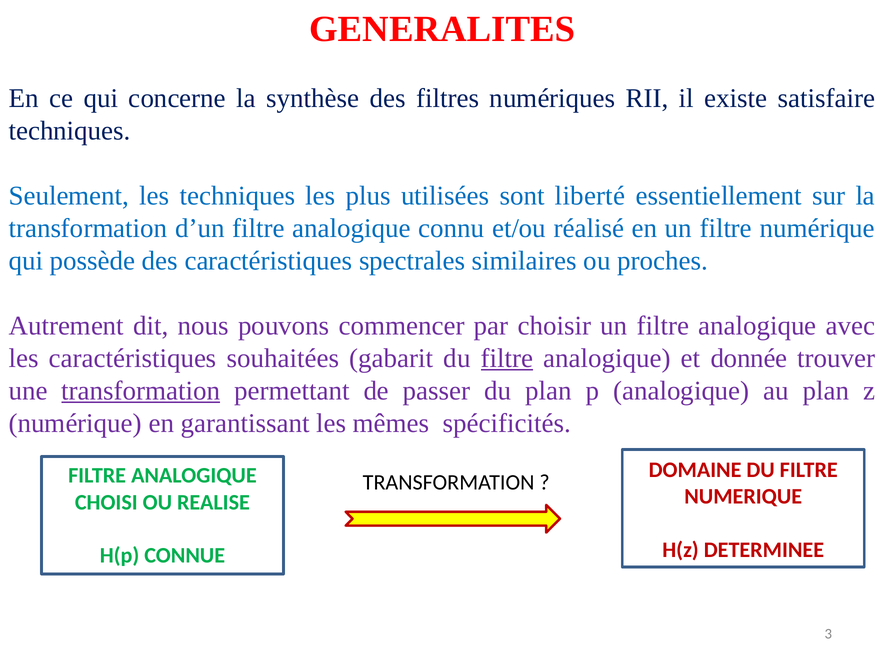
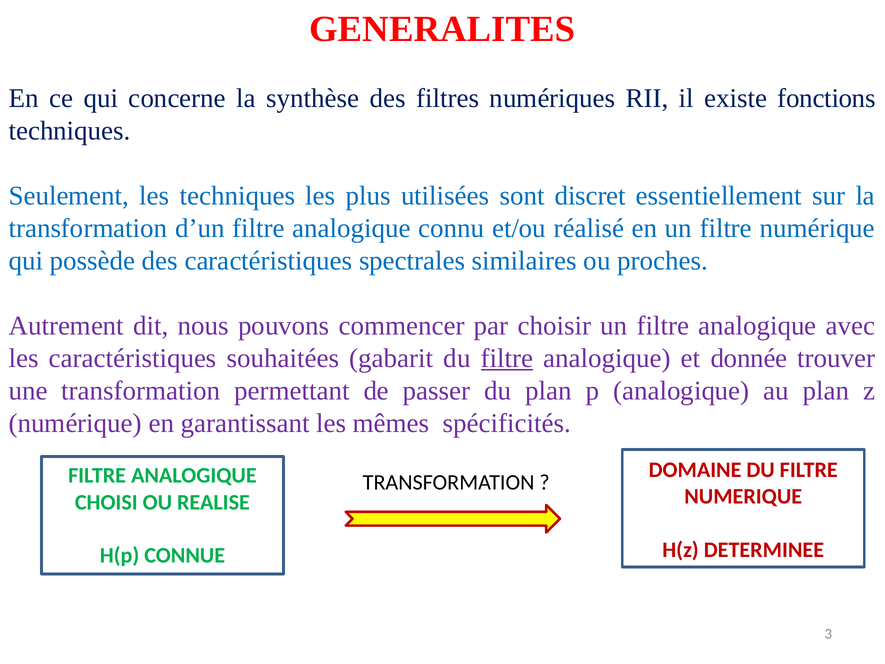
satisfaire: satisfaire -> fonctions (827, 99)
liberté: liberté -> discret (590, 196)
transformation underline: present -> none (141, 390)
